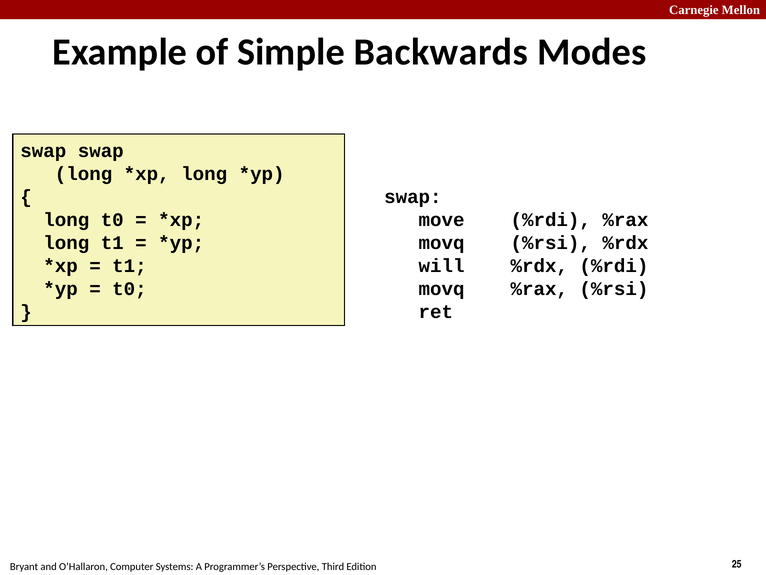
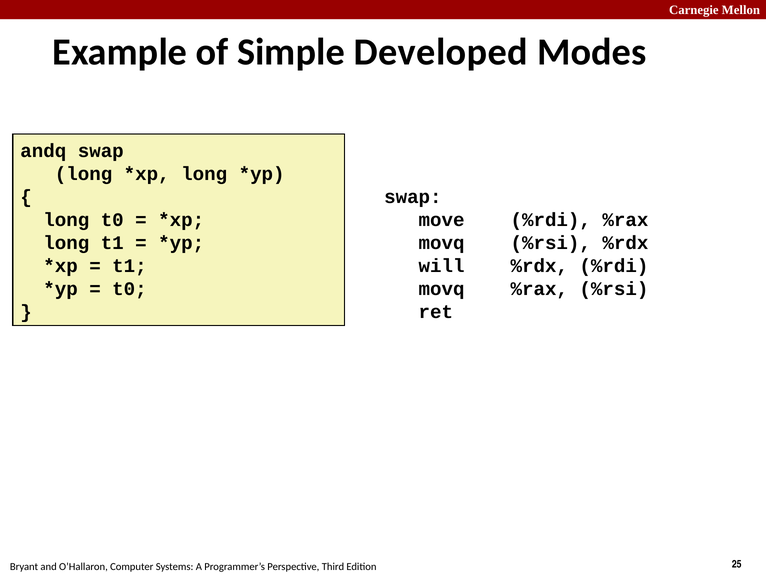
Backwards: Backwards -> Developed (441, 52)
swap: swap -> andq (43, 151)
